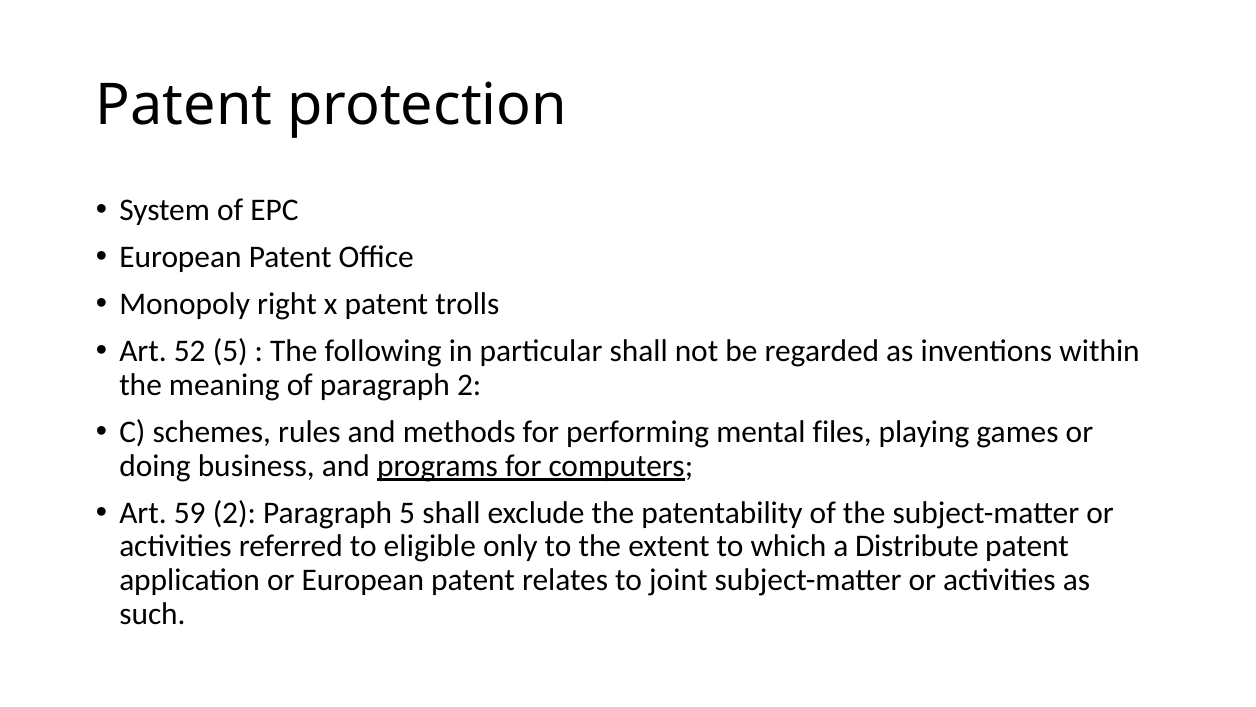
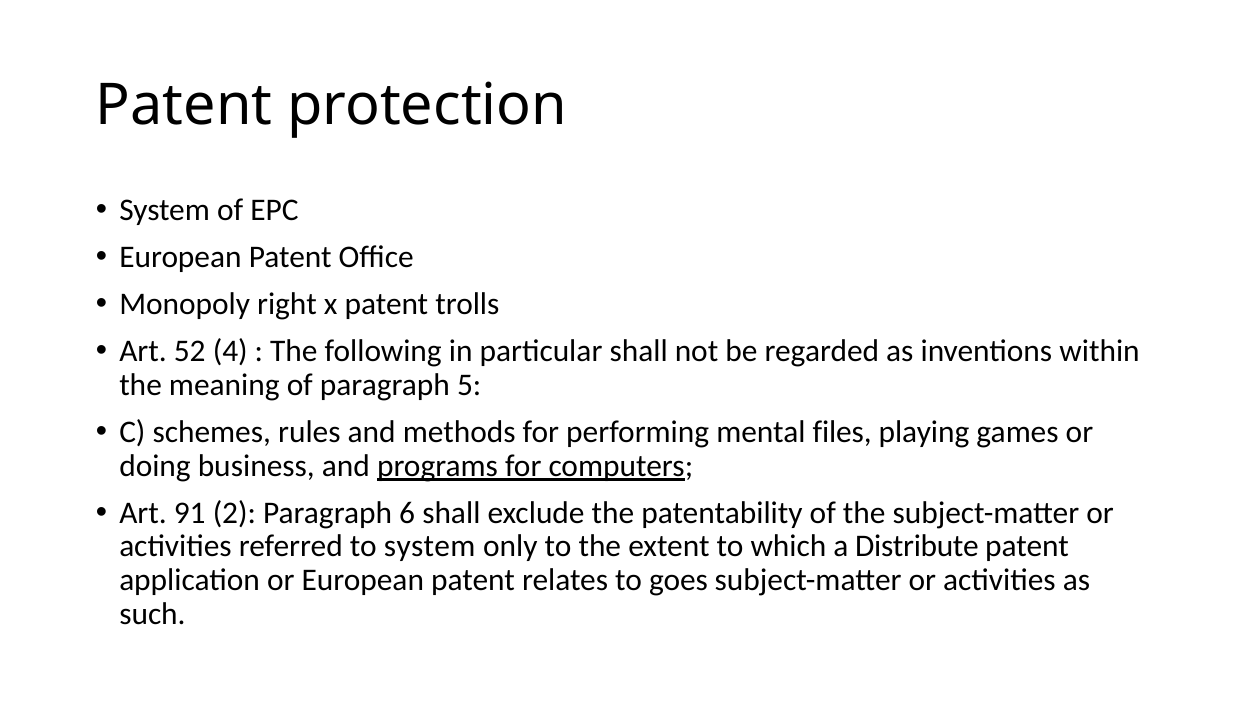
52 5: 5 -> 4 (230, 351)
paragraph 2: 2 -> 5 (469, 384)
59: 59 -> 91 (190, 512)
Paragraph 5: 5 -> 6 (407, 512)
to eligible: eligible -> system (430, 546)
joint: joint -> goes (679, 580)
